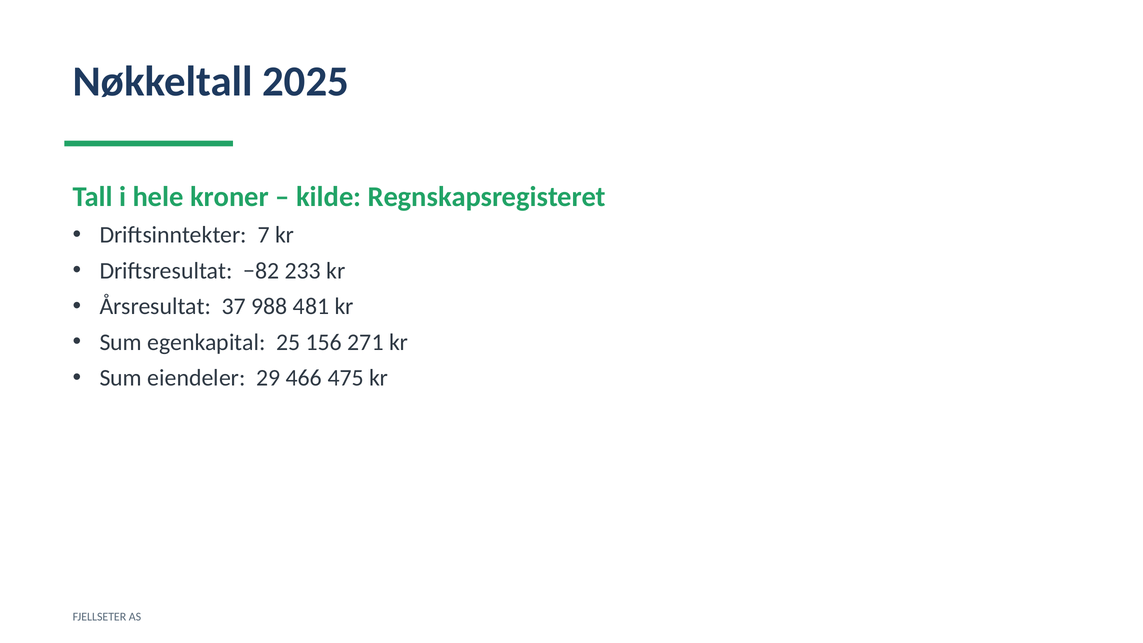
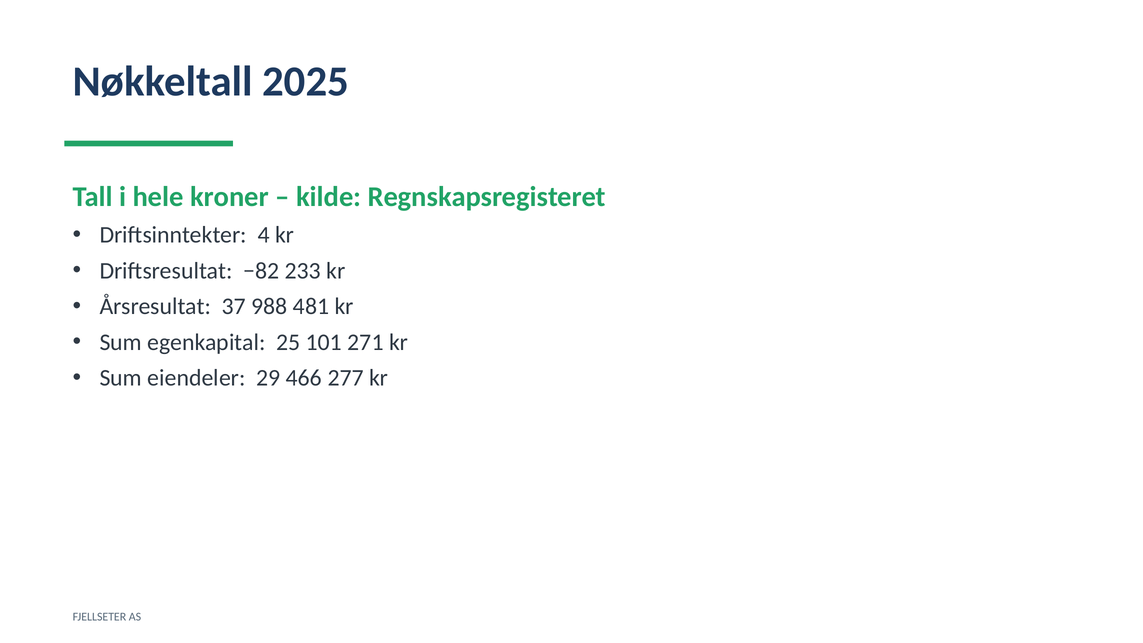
7: 7 -> 4 (264, 235)
156: 156 -> 101 (324, 342)
475: 475 -> 277 (346, 378)
